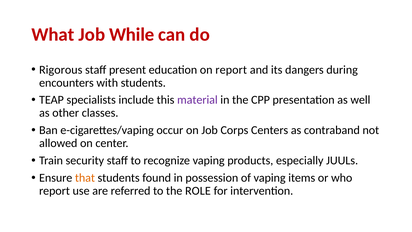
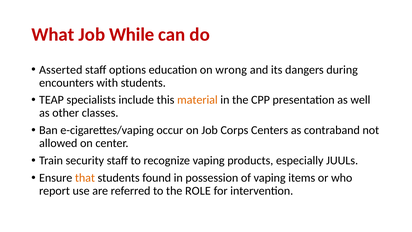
Rigorous: Rigorous -> Asserted (61, 70)
present: present -> options (127, 70)
on report: report -> wrong (231, 70)
material colour: purple -> orange (197, 100)
